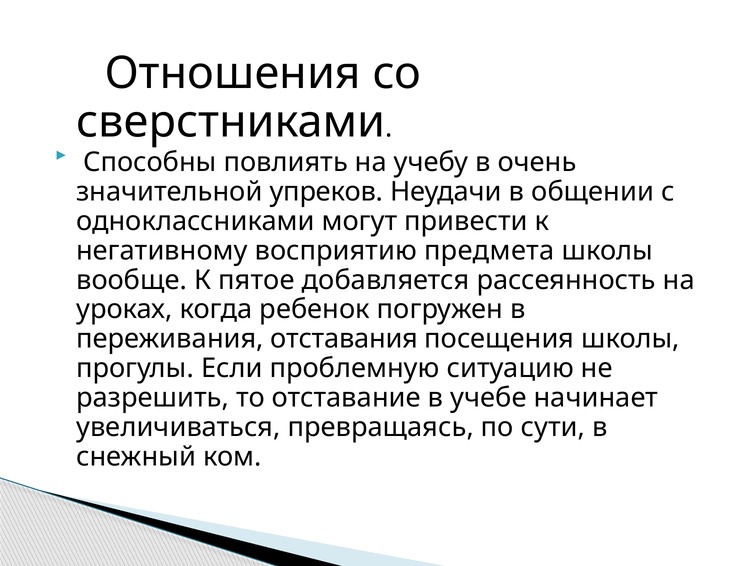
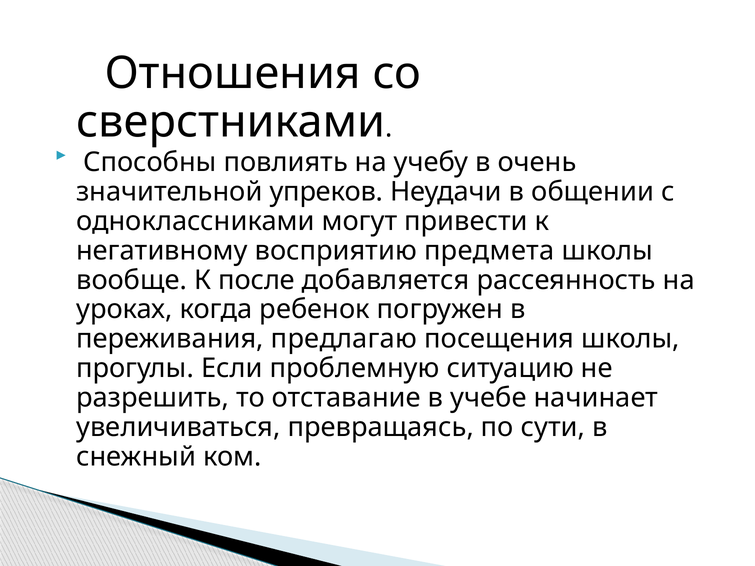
пятое: пятое -> после (257, 280)
отставания: отставания -> предлагаю (344, 339)
